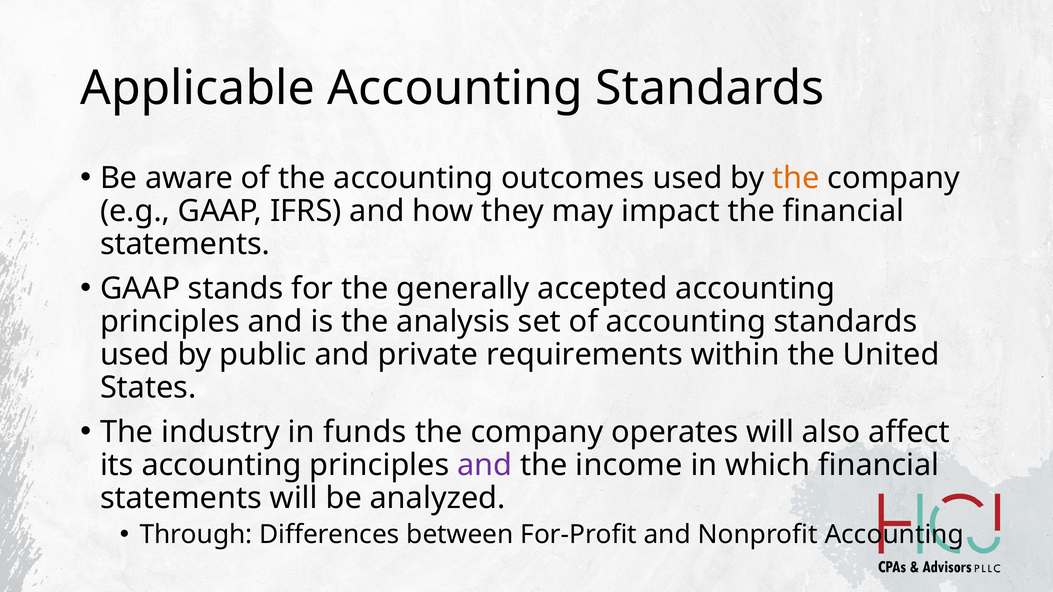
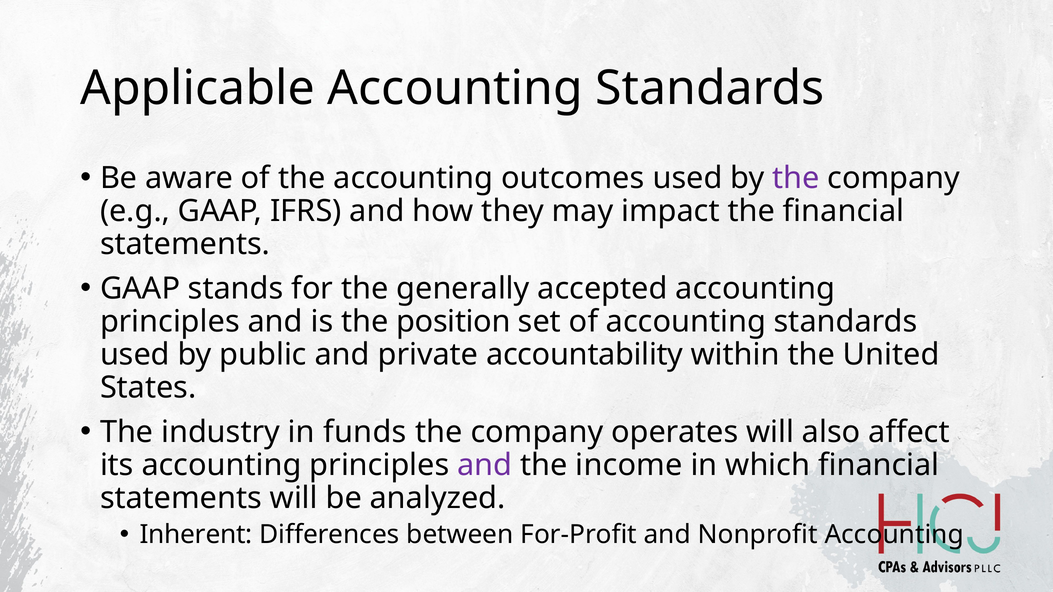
the colour: orange -> purple (796, 178)
analysis: analysis -> position (453, 322)
requirements: requirements -> accountability (585, 355)
Through: Through -> Inherent (196, 535)
